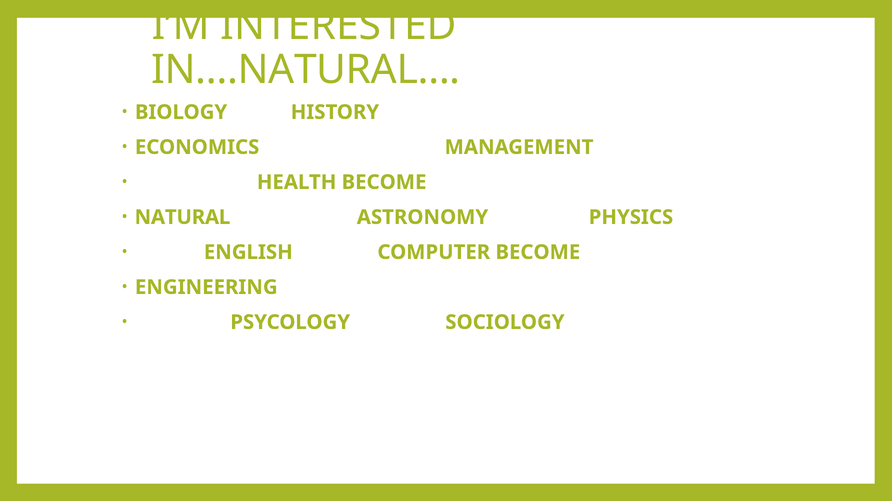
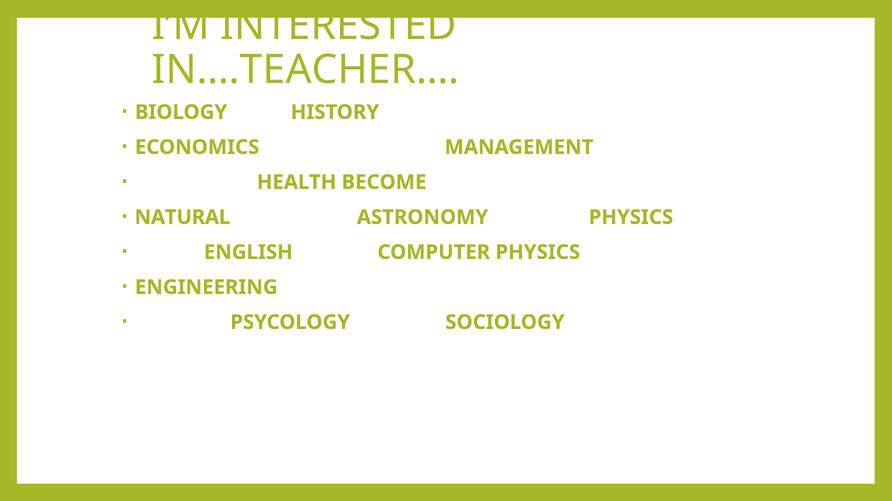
IN….NATURAL…: IN….NATURAL… -> IN….TEACHER… (306, 70)
COMPUTER BECOME: BECOME -> PHYSICS (538, 253)
